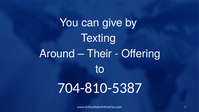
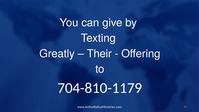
Around: Around -> Greatly (57, 54)
704-810-5387: 704-810-5387 -> 704-810-1179 (100, 88)
